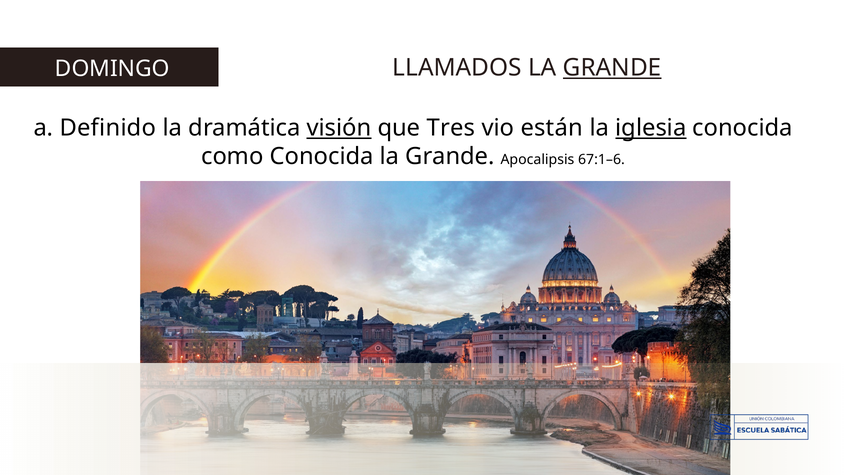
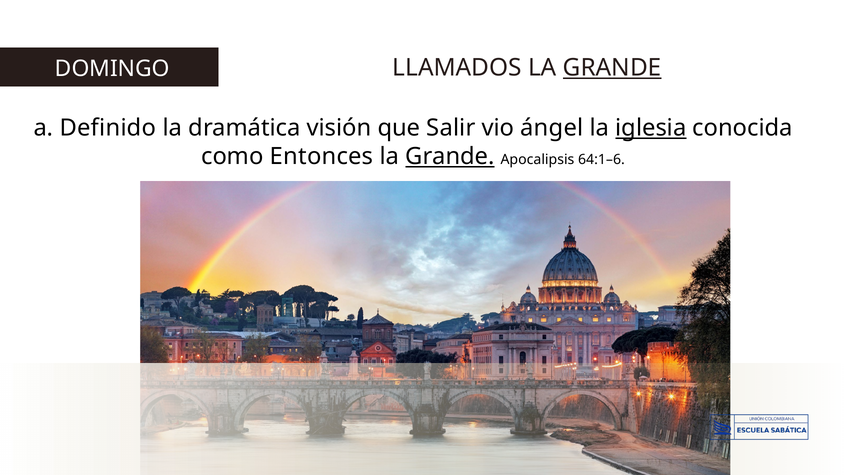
visión underline: present -> none (339, 128)
Tres: Tres -> Salir (451, 128)
están: están -> ángel (552, 128)
como Conocida: Conocida -> Entonces (322, 157)
Grande underline: none -> present (450, 157)
67:1–6: 67:1–6 -> 64:1–6 (601, 160)
